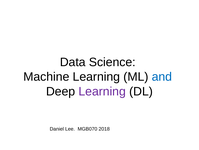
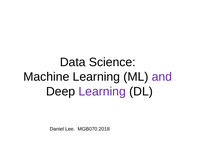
and colour: blue -> purple (162, 76)
